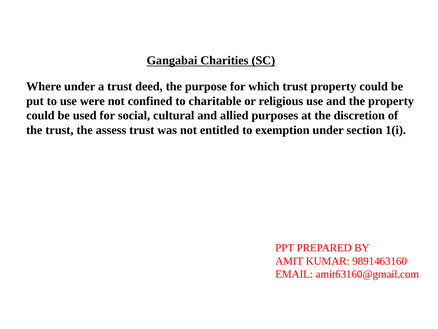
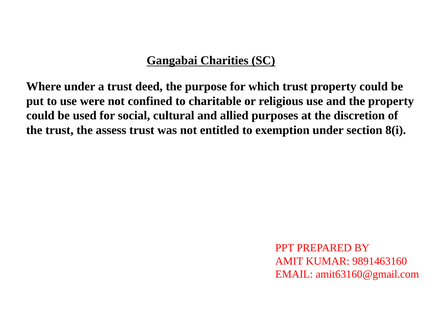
1(i: 1(i -> 8(i (396, 130)
